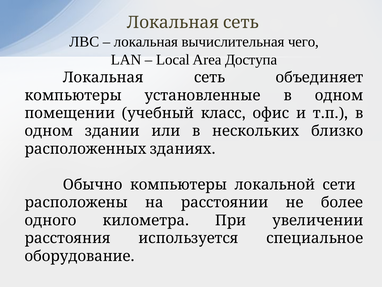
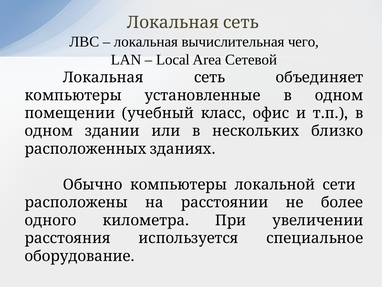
Доступа: Доступа -> Сетевой (251, 60)
